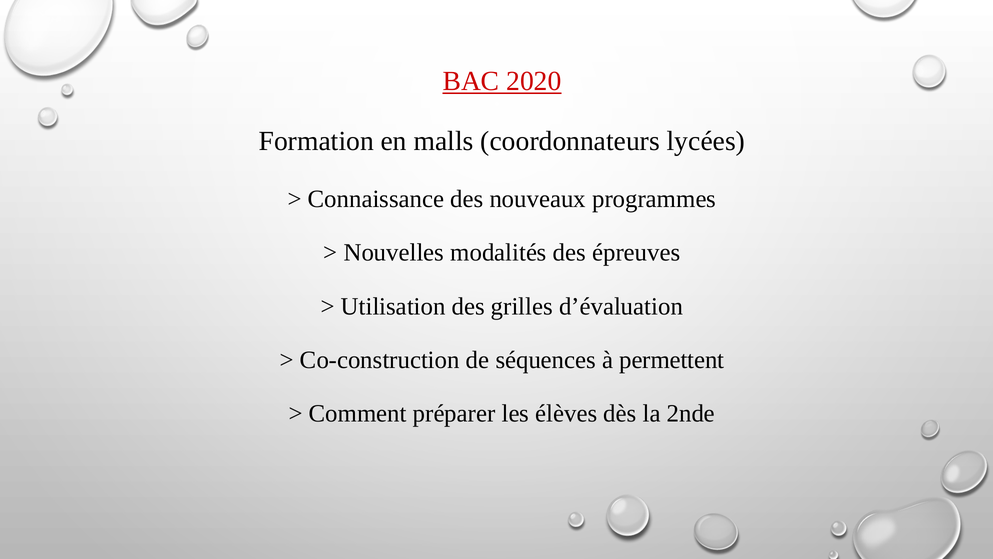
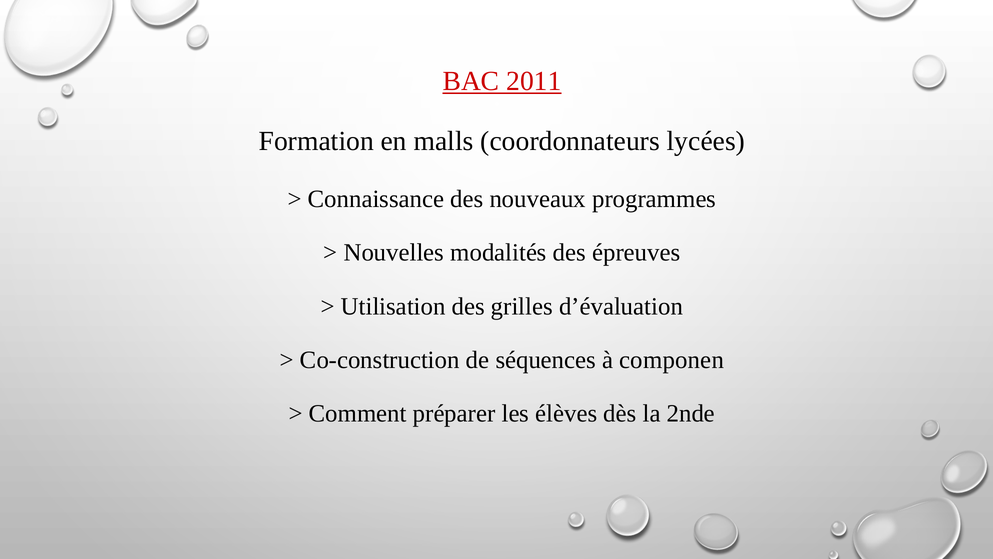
2020: 2020 -> 2011 (534, 81)
permettent: permettent -> componen (672, 360)
